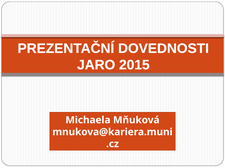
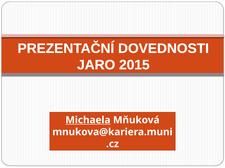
Michaela underline: none -> present (88, 121)
